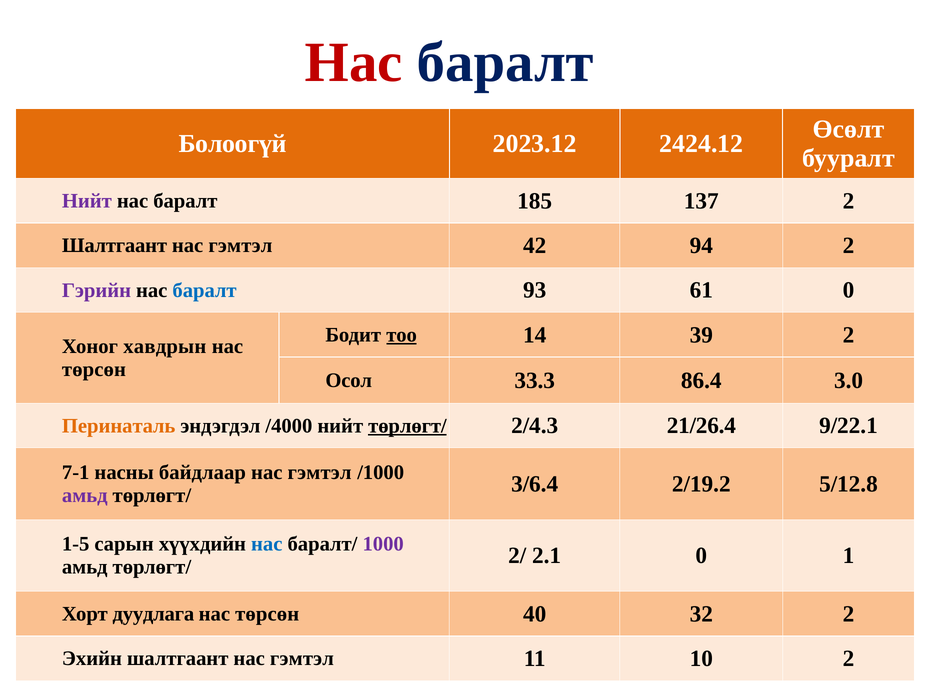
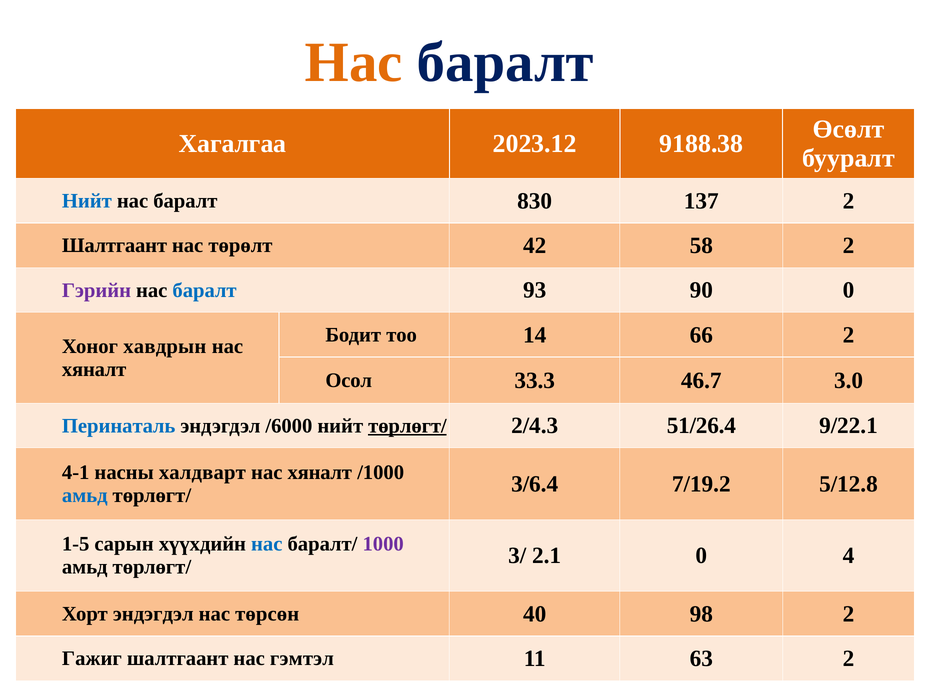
Нас colour: red -> orange (354, 62)
Болоогүй: Болоогүй -> Хагалгаа (233, 144)
2424.12: 2424.12 -> 9188.38 (701, 144)
Нийт colour: purple -> blue (87, 201)
185: 185 -> 830 (535, 201)
гэмтэл: гэмтэл -> төрөлт (240, 245)
94: 94 -> 58 (701, 245)
61: 61 -> 90 (701, 290)
тоо underline: present -> none (402, 335)
39: 39 -> 66 (701, 335)
төрсөн: төрсөн -> хяналт (94, 369)
86.4: 86.4 -> 46.7 (701, 380)
Перинаталь colour: orange -> blue (119, 425)
/4000: /4000 -> /6000 (289, 425)
21/26.4: 21/26.4 -> 51/26.4 (701, 426)
7-1: 7-1 -> 4-1 (76, 472)
байдлаар: байдлаар -> халдварт (202, 472)
гэмтэл: гэмтэл -> хяналт (320, 472)
амьд colour: purple -> blue (85, 495)
2/19.2: 2/19.2 -> 7/19.2 (701, 484)
2/: 2/ -> 3/ (517, 555)
1: 1 -> 4 (849, 555)
Хорт дуудлага: дуудлага -> эндэгдэл (153, 613)
32: 32 -> 98 (701, 613)
Эхийн: Эхийн -> Гажиг (92, 658)
10: 10 -> 63 (701, 658)
